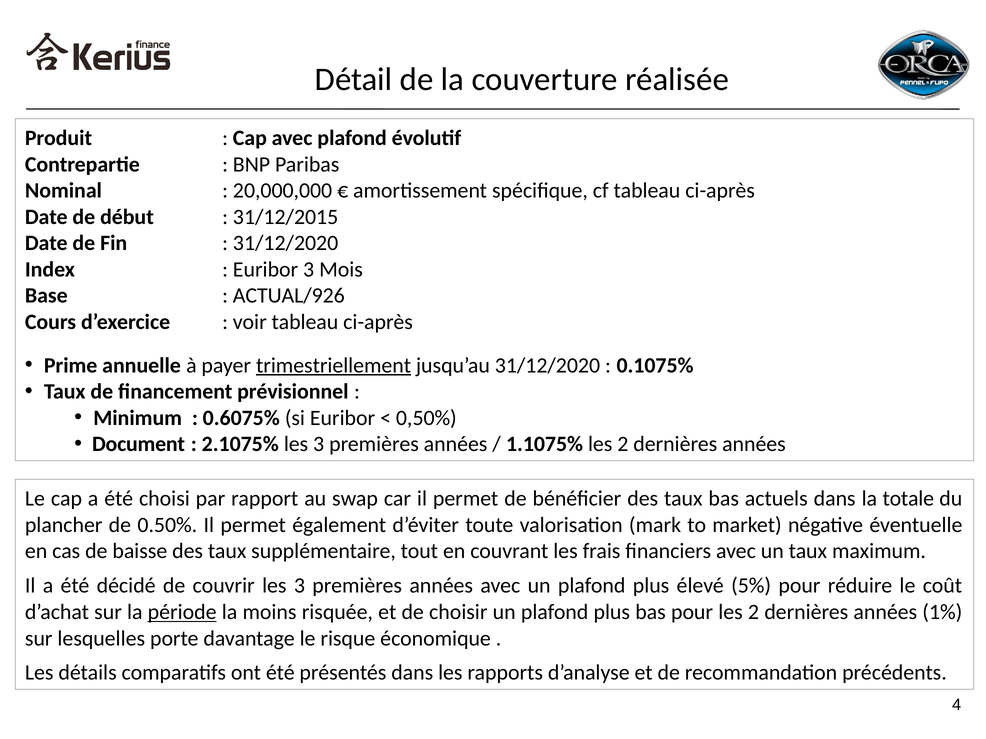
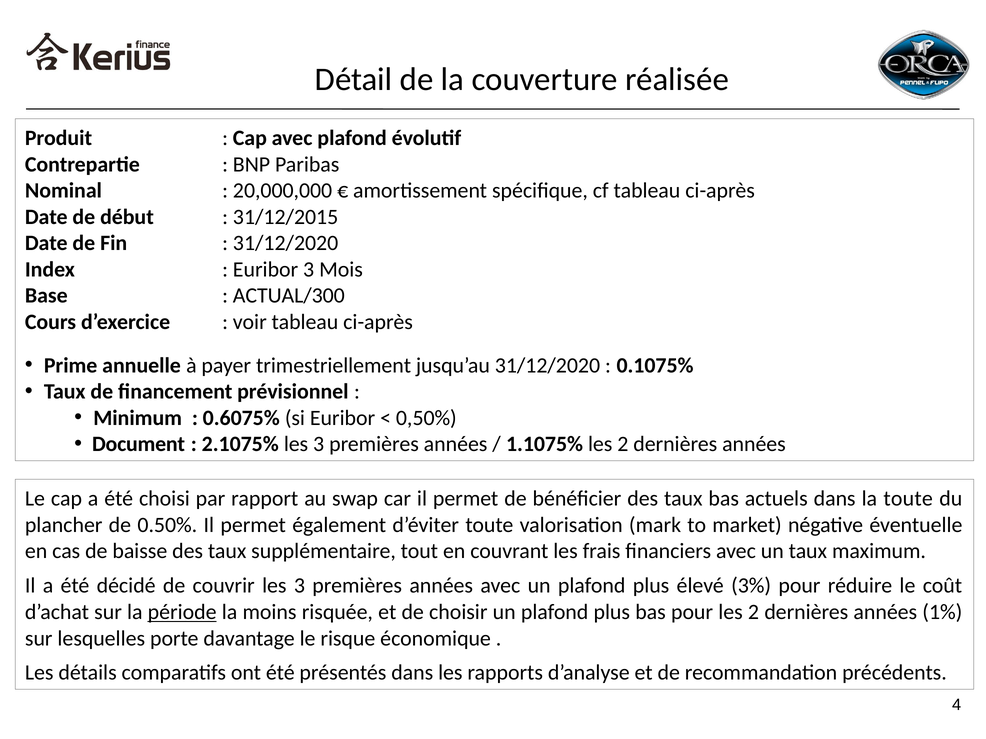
ACTUAL/926: ACTUAL/926 -> ACTUAL/300 (289, 296)
trimestriellement underline: present -> none (334, 366)
la totale: totale -> toute (908, 499)
5%: 5% -> 3% (751, 586)
